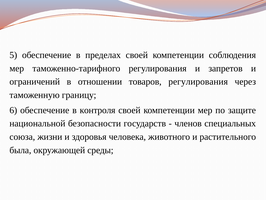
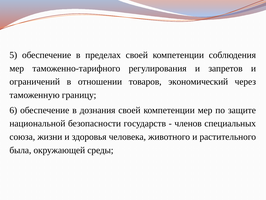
товаров регулирования: регулирования -> экономический (198, 82)
контроля: контроля -> дознания (98, 110)
